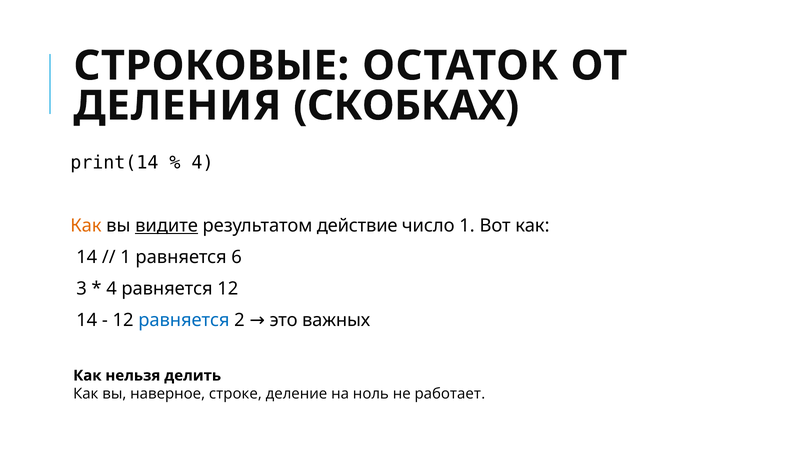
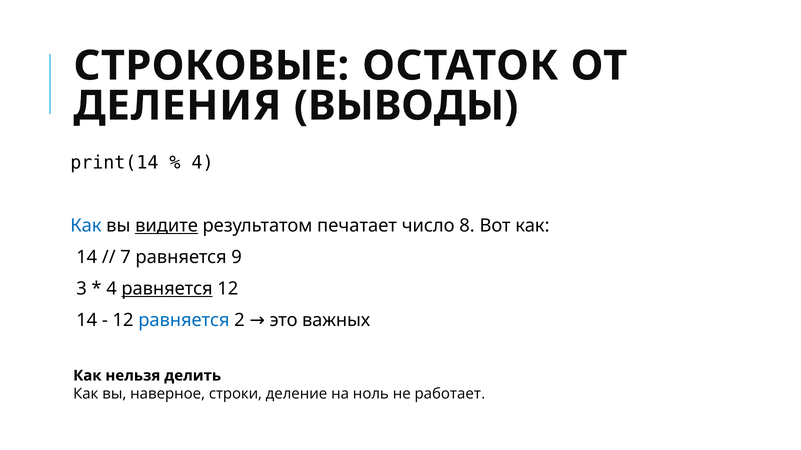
СКОБКАХ: СКОБКАХ -> ВЫВОДЫ (406, 106)
Как colour: orange -> blue (86, 226)
действие: действие -> печатает (357, 226)
число 1: 1 -> 8 (467, 226)
1: 1 -> 7 (126, 257)
6: 6 -> 9 (237, 257)
равняется underline: none -> present (167, 289)
строке: строке -> строки (235, 394)
